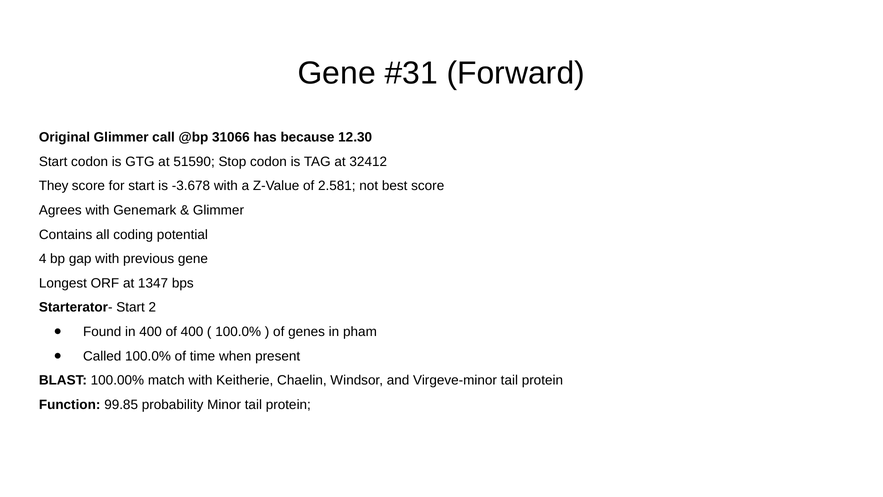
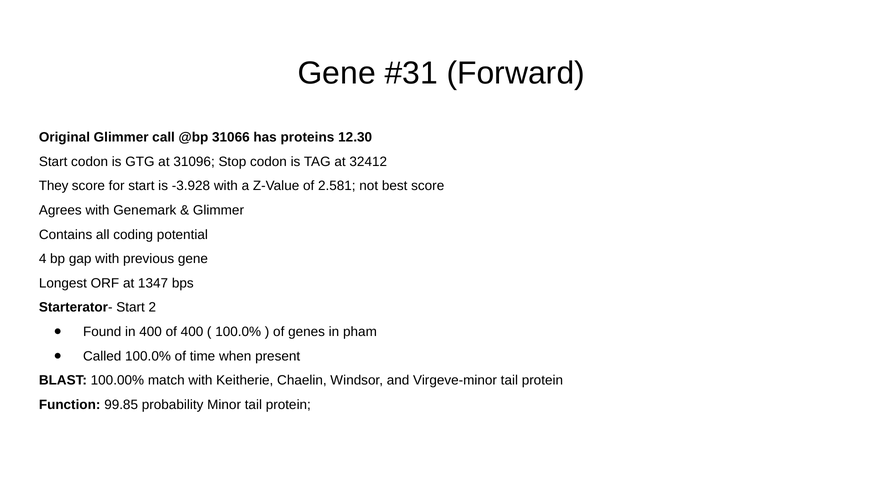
because: because -> proteins (307, 137)
51590: 51590 -> 31096 (194, 162)
-3.678: -3.678 -> -3.928 (191, 186)
